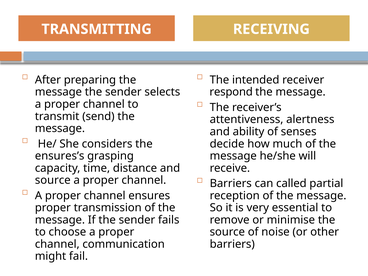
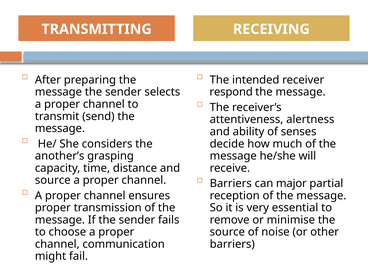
ensures’s: ensures’s -> another’s (60, 156)
called: called -> major (291, 183)
